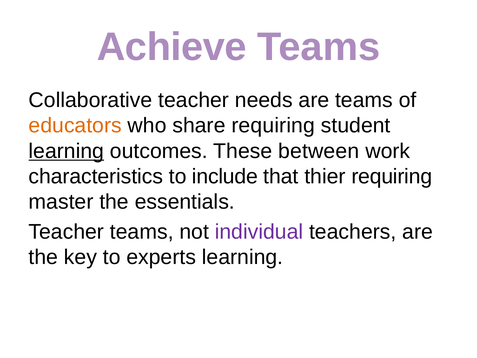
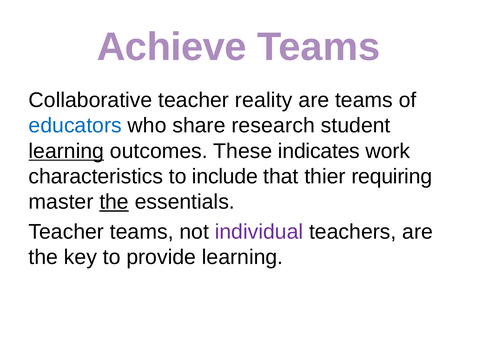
needs: needs -> reality (264, 100)
educators colour: orange -> blue (75, 126)
share requiring: requiring -> research (273, 126)
between: between -> indicates (319, 151)
the underline: none -> present (114, 202)
experts: experts -> provide (161, 257)
